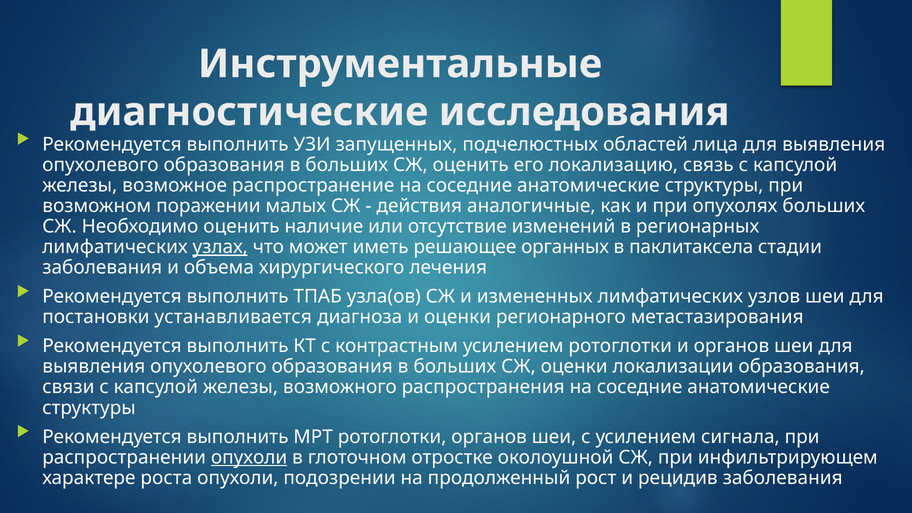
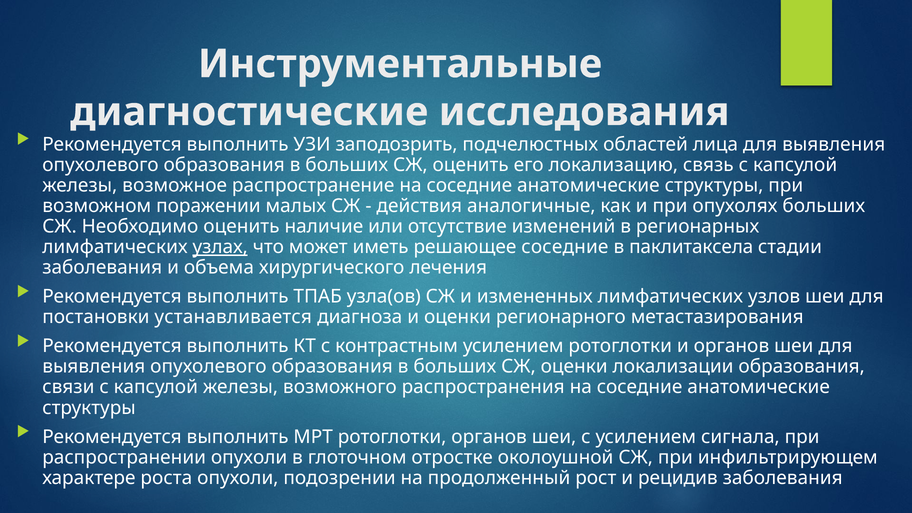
запущенных: запущенных -> заподозрить (397, 144)
решающее органных: органных -> соседние (565, 247)
опухоли underline: present -> none (249, 457)
